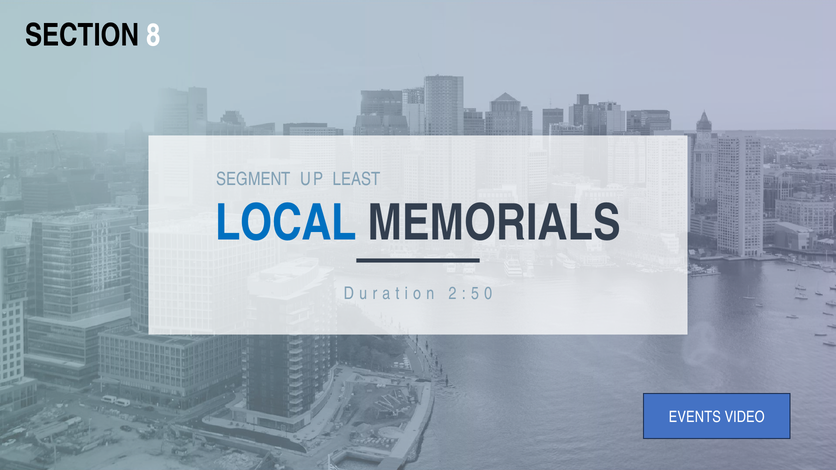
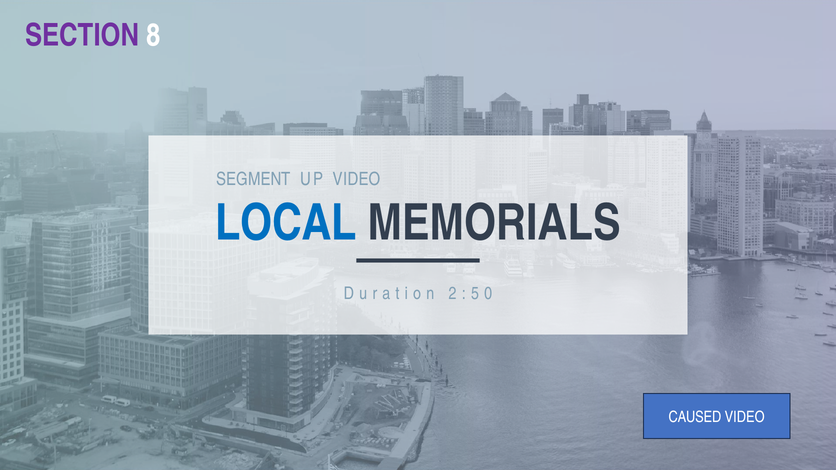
SECTION colour: black -> purple (82, 35)
UP LEAST: LEAST -> VIDEO (357, 179)
EVENTS: EVENTS -> CAUSED (695, 417)
